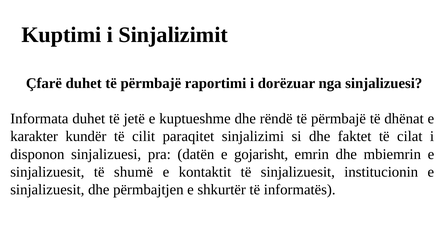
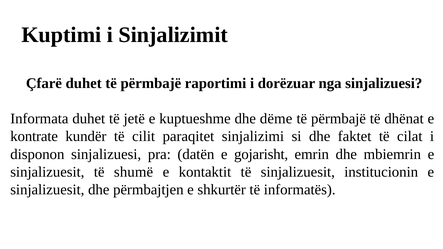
rëndë: rëndë -> dëme (276, 119)
karakter: karakter -> kontrate (34, 137)
